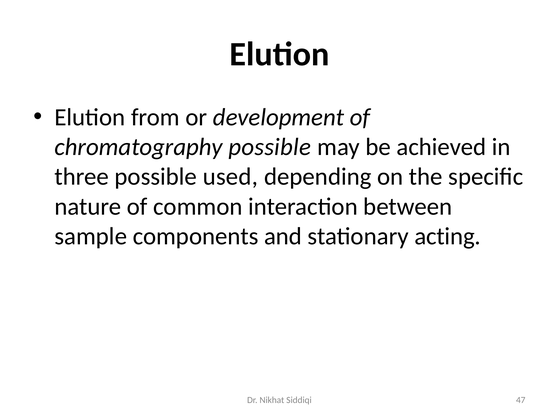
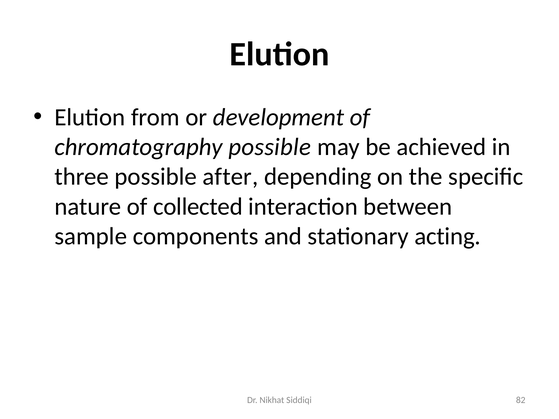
used: used -> after (230, 177)
common: common -> collected (198, 207)
47: 47 -> 82 (521, 400)
